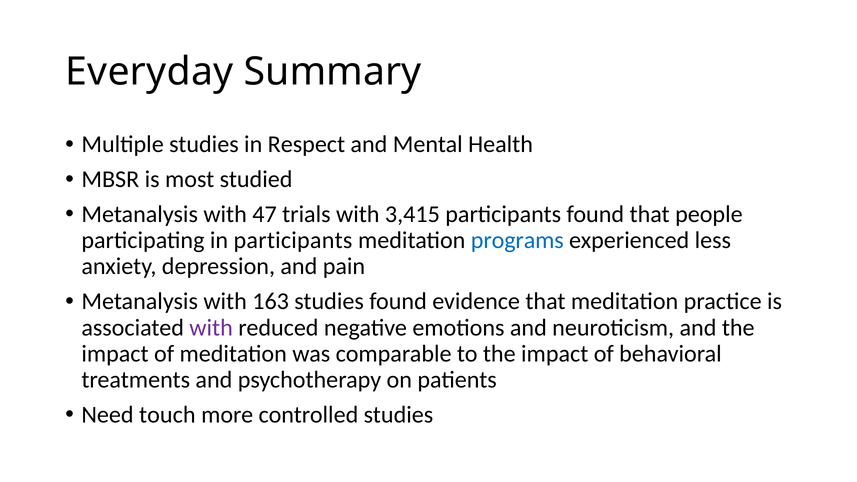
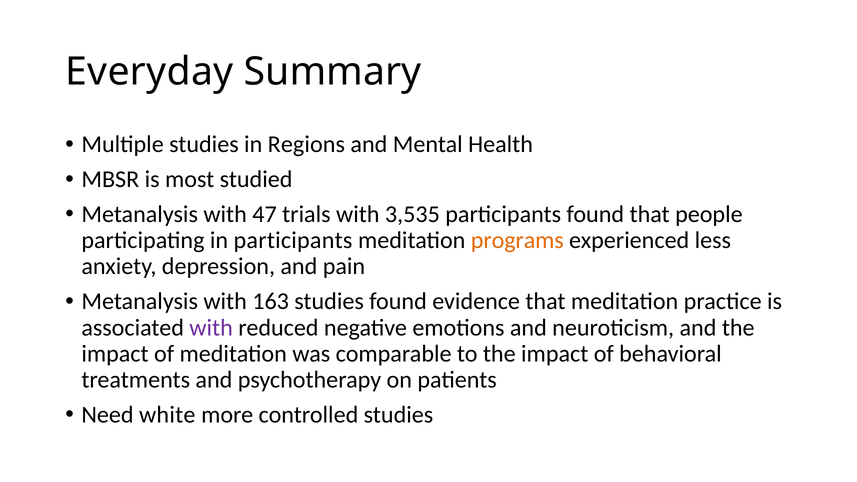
Respect: Respect -> Regions (306, 144)
3,415: 3,415 -> 3,535 (412, 214)
programs colour: blue -> orange (517, 240)
touch: touch -> white (167, 415)
